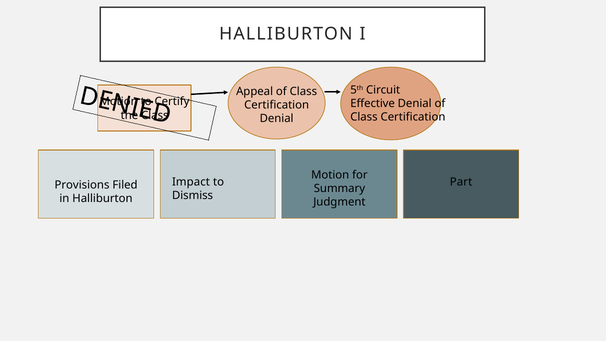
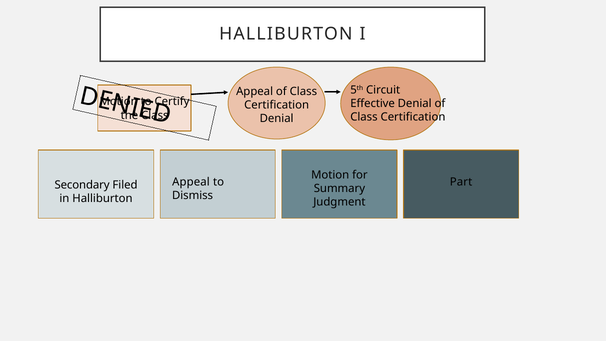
Impact: Impact -> Appeal (191, 182)
Provisions: Provisions -> Secondary (82, 185)
